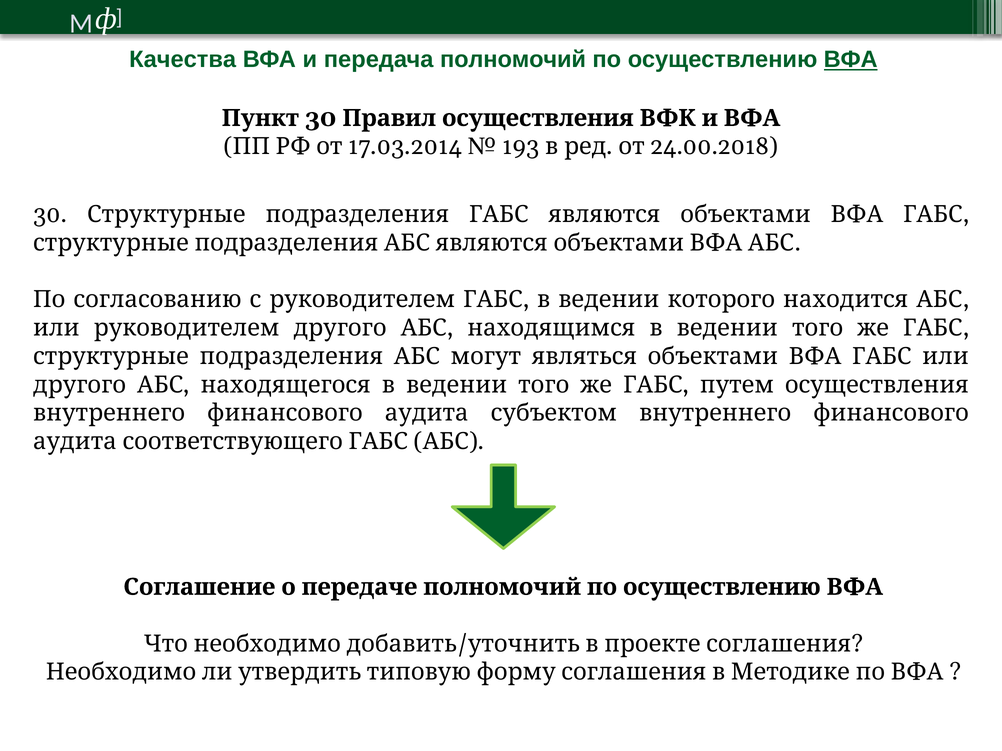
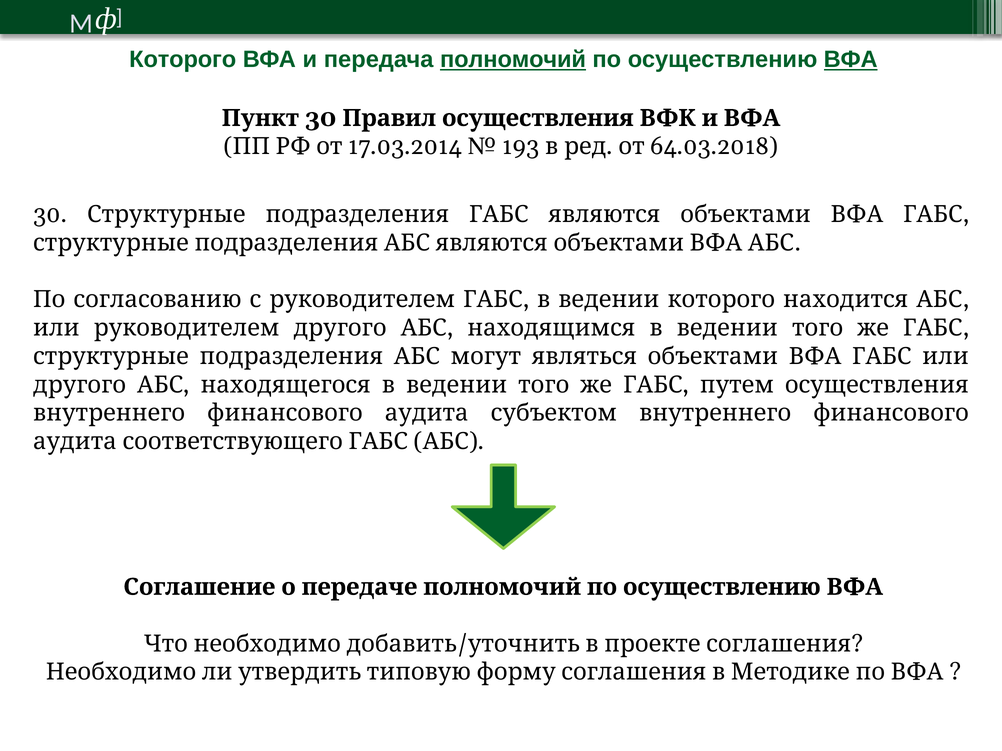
Качества: Качества -> Которого (183, 60)
полномочий underline: none -> present (513, 60)
24.00.2018: 24.00.2018 -> 64.03.2018 (714, 147)
